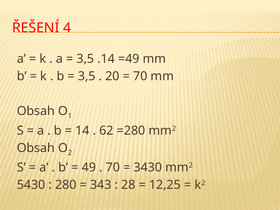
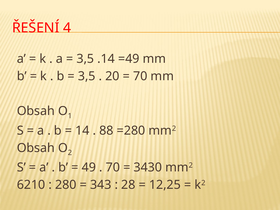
62: 62 -> 88 (106, 131)
5430: 5430 -> 6210 (31, 185)
